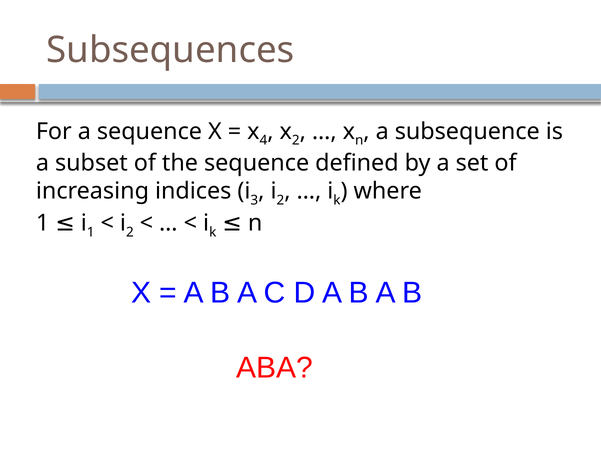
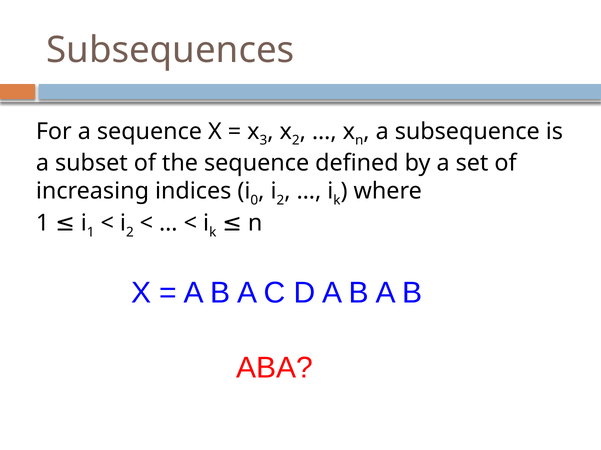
4: 4 -> 3 (263, 141)
3: 3 -> 0 (254, 201)
